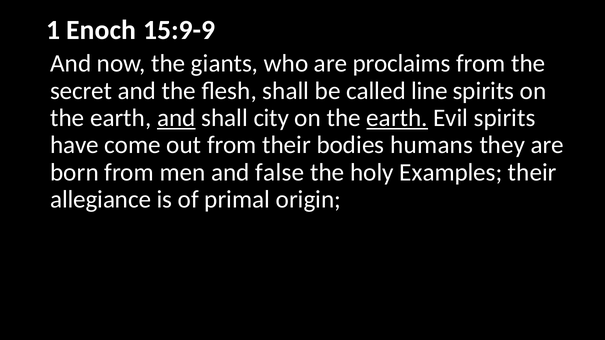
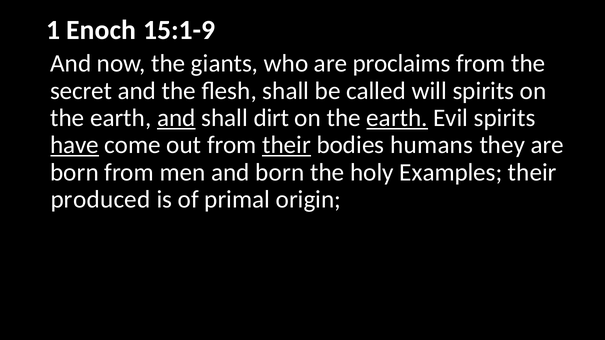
15:9-9: 15:9-9 -> 15:1-9 (179, 30)
line: line -> will (429, 91)
city: city -> dirt (271, 118)
have underline: none -> present (75, 145)
their underline: none -> present (286, 145)
and false: false -> born (280, 172)
allegiance: allegiance -> produced (100, 200)
